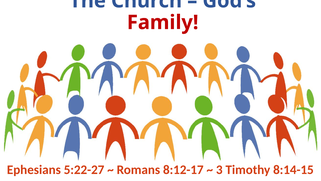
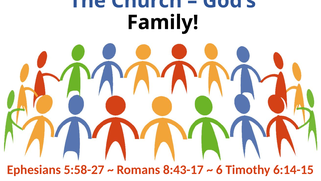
Family colour: red -> black (163, 22)
5:22-27: 5:22-27 -> 5:58-27 (84, 169)
8:12-17: 8:12-17 -> 8:43-17 (183, 169)
3: 3 -> 6 (219, 169)
8:14-15: 8:14-15 -> 6:14-15 (293, 169)
